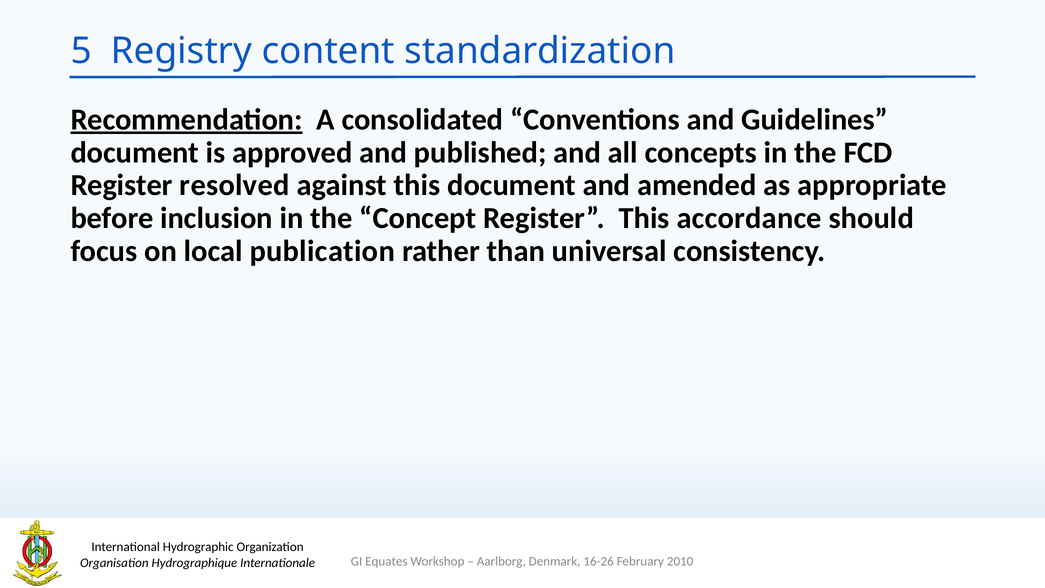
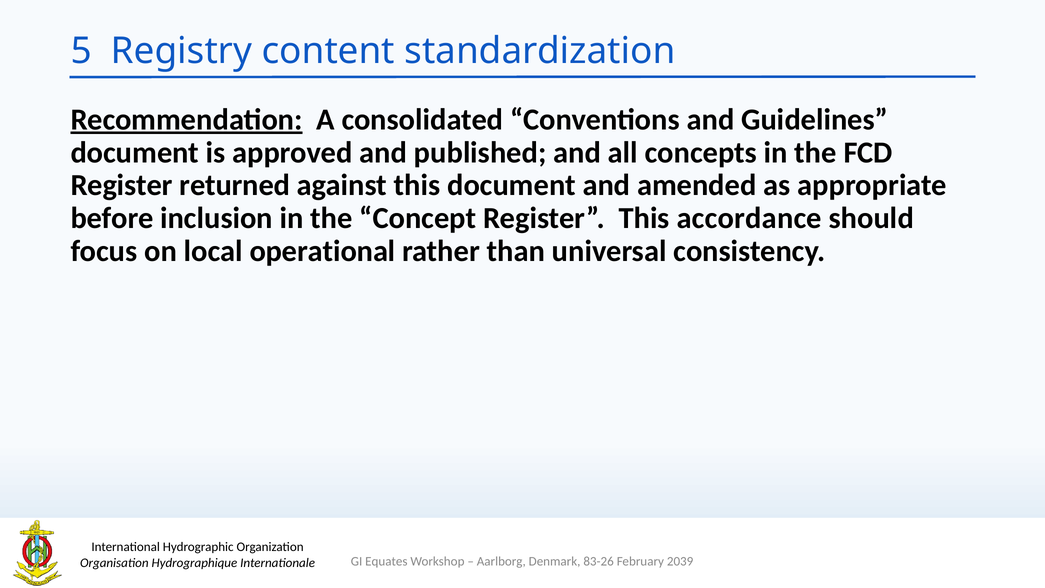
resolved: resolved -> returned (235, 185)
publication: publication -> operational (322, 251)
16-26: 16-26 -> 83-26 (599, 561)
2010: 2010 -> 2039 (680, 561)
